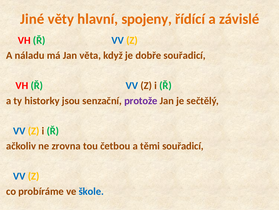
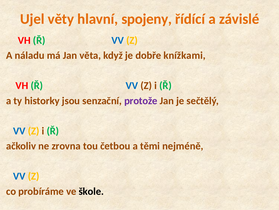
Jiné: Jiné -> Ujel (32, 19)
dobře souřadicí: souřadicí -> knížkami (185, 55)
těmi souřadicí: souřadicí -> nejméně (183, 146)
škole colour: blue -> black (91, 191)
